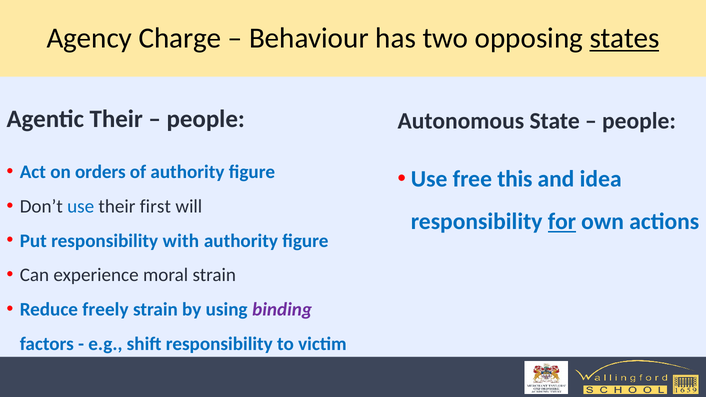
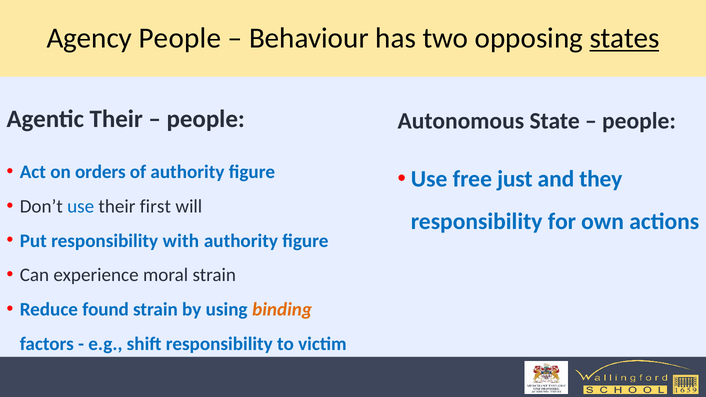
Agency Charge: Charge -> People (180, 38)
this: this -> just (515, 179)
idea: idea -> they (601, 179)
for underline: present -> none (562, 222)
freely: freely -> found (106, 310)
binding colour: purple -> orange (282, 310)
